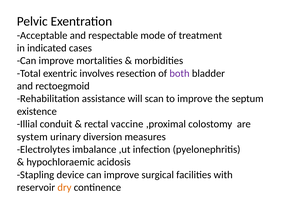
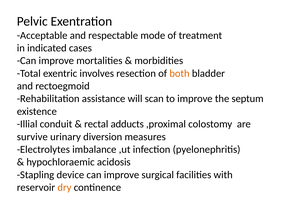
both colour: purple -> orange (179, 73)
vaccine: vaccine -> adducts (127, 124)
system: system -> survive (32, 137)
